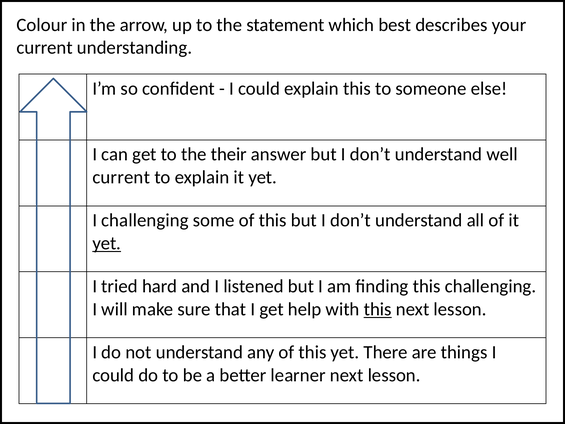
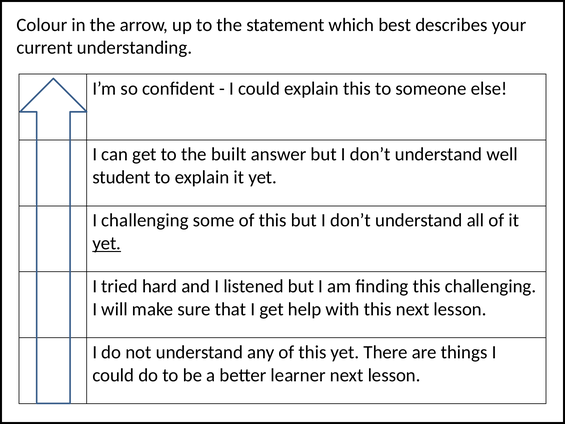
their: their -> built (229, 154)
current: current -> student (121, 177)
this underline: present -> none (378, 309)
